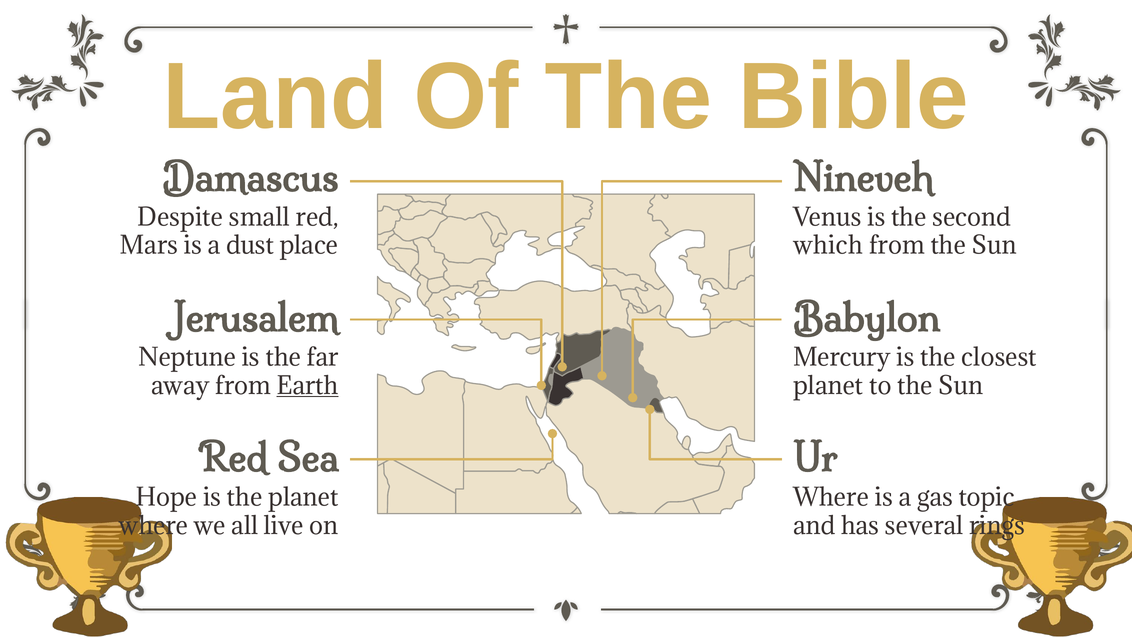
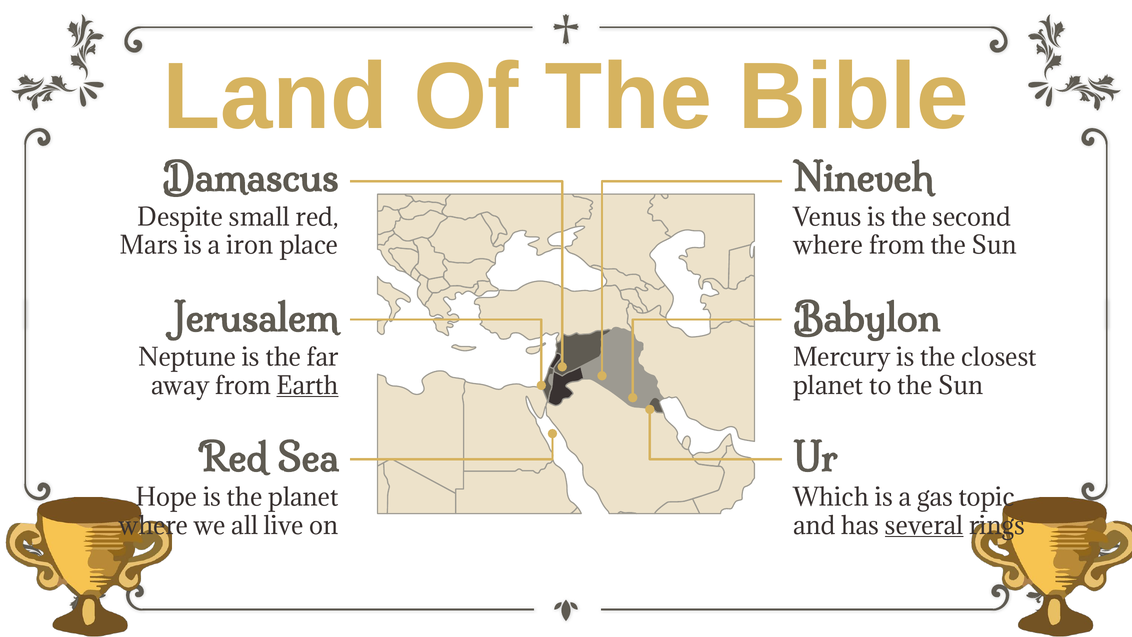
dust: dust -> iron (250, 246)
which: which -> where (828, 246)
Where: Where -> Which (831, 498)
several underline: none -> present (924, 526)
